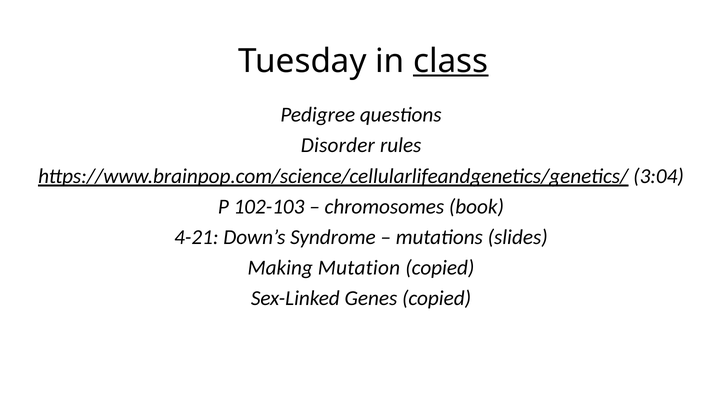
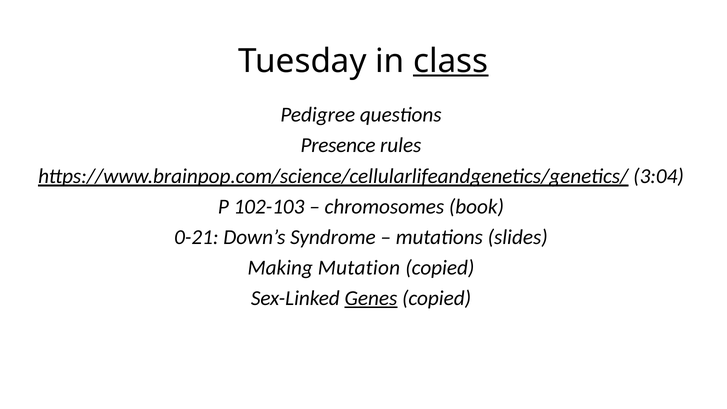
Disorder: Disorder -> Presence (338, 145)
4-21: 4-21 -> 0-21 (196, 237)
Genes underline: none -> present (371, 298)
